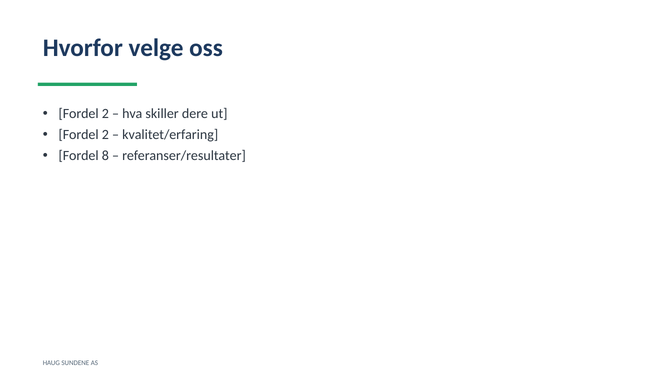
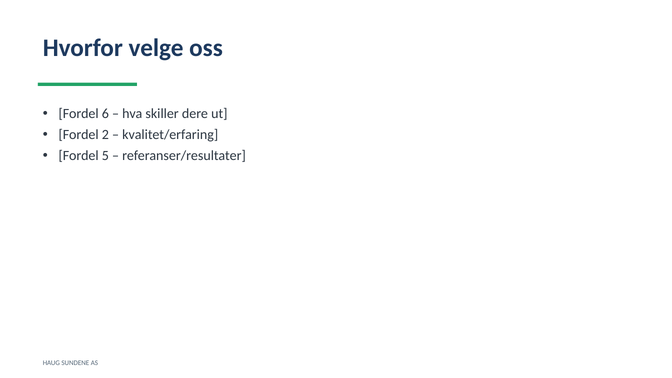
2: 2 -> 6 (105, 114)
8: 8 -> 5 (105, 156)
